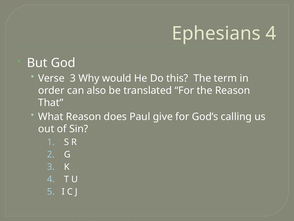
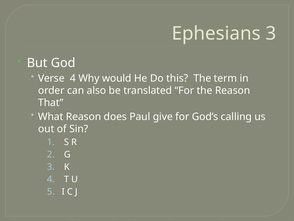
Ephesians 4: 4 -> 3 (271, 33)
Verse 3: 3 -> 4 (73, 78)
